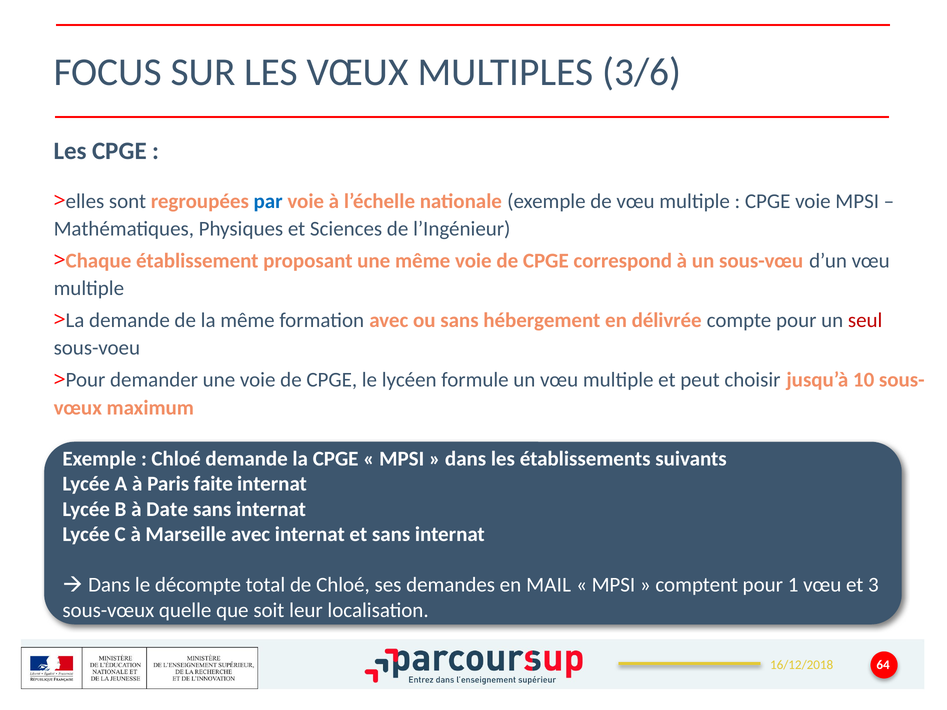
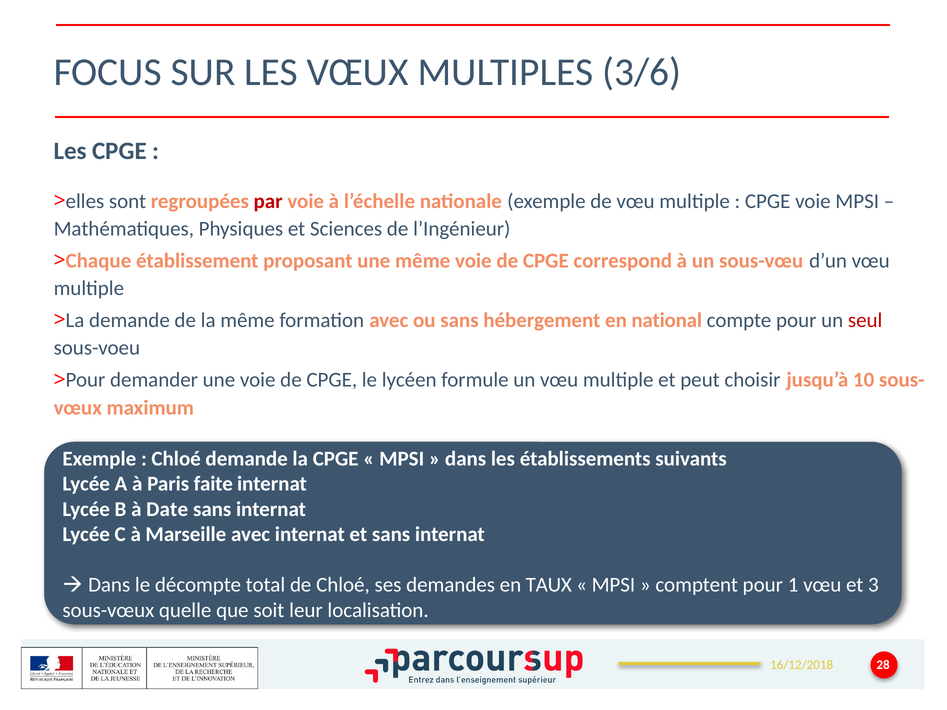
par colour: blue -> red (268, 201)
délivrée: délivrée -> national (667, 320)
MAIL: MAIL -> TAUX (549, 585)
64: 64 -> 28 (883, 665)
